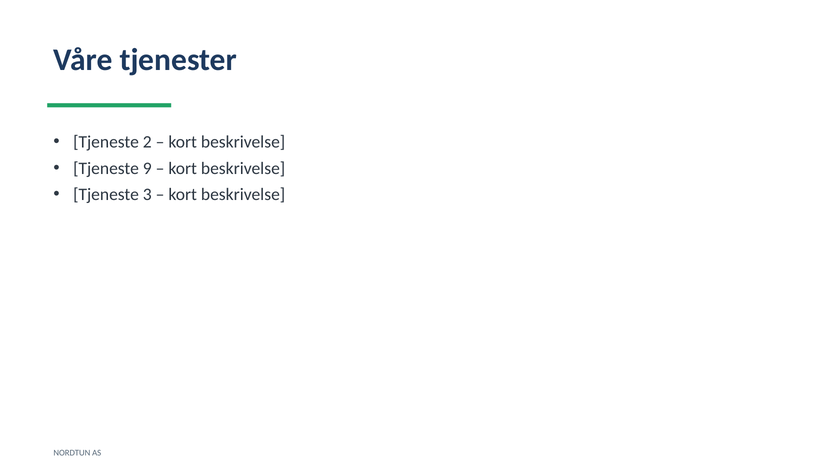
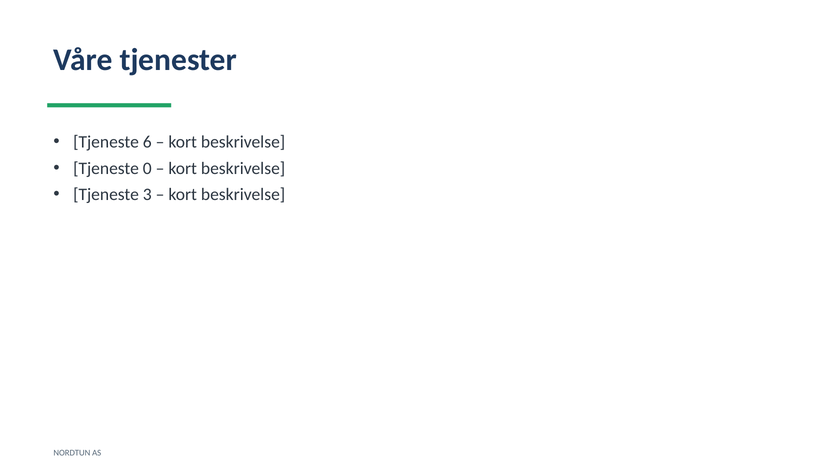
2: 2 -> 6 (147, 142)
9: 9 -> 0 (147, 169)
